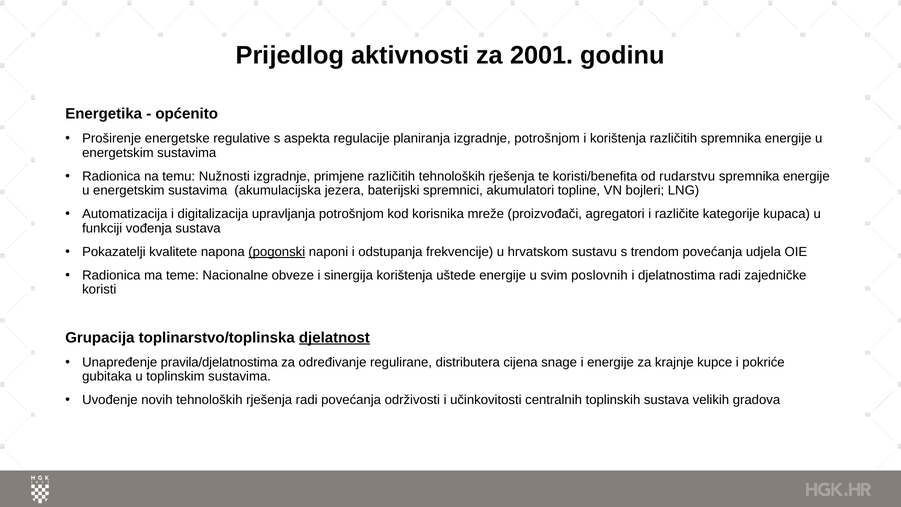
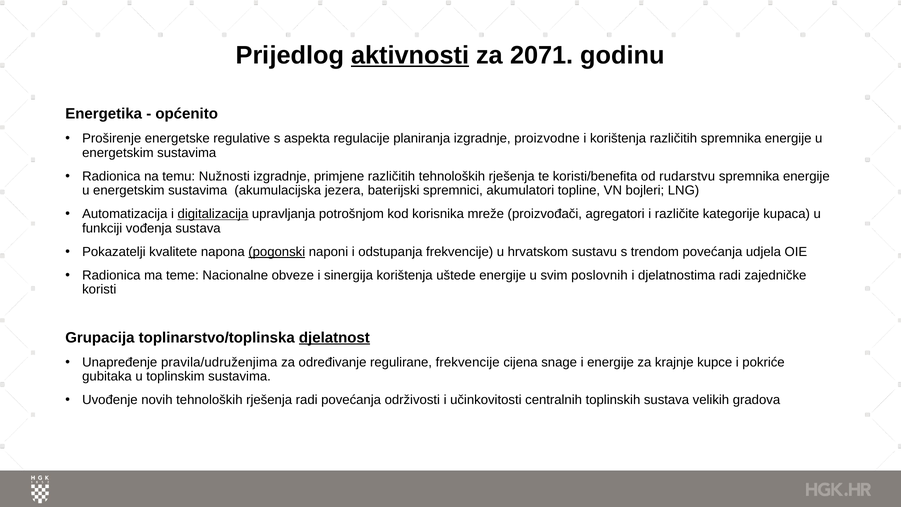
aktivnosti underline: none -> present (410, 56)
2001: 2001 -> 2071 (542, 56)
izgradnje potrošnjom: potrošnjom -> proizvodne (547, 138)
digitalizacija underline: none -> present (213, 214)
pravila/djelatnostima: pravila/djelatnostima -> pravila/udruženjima (219, 362)
regulirane distributera: distributera -> frekvencije (468, 362)
